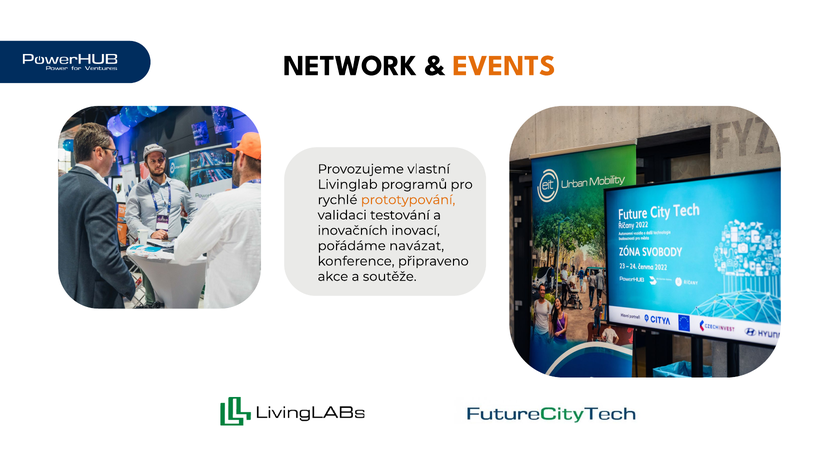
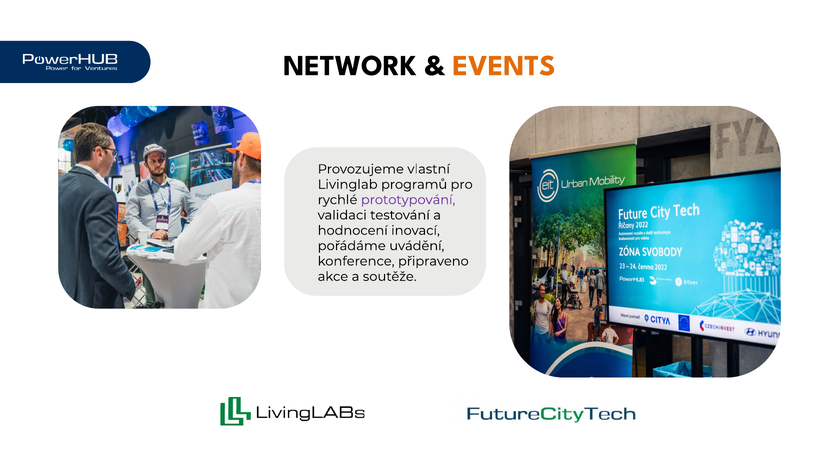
prototypování colour: orange -> purple (408, 200)
inovačních: inovačních -> hodnocení (353, 230)
navázat: navázat -> uvádění (417, 246)
